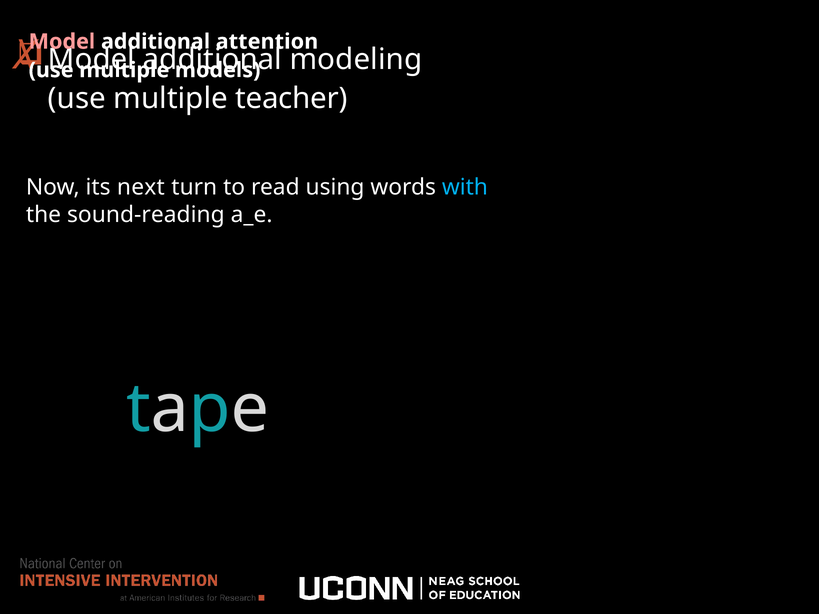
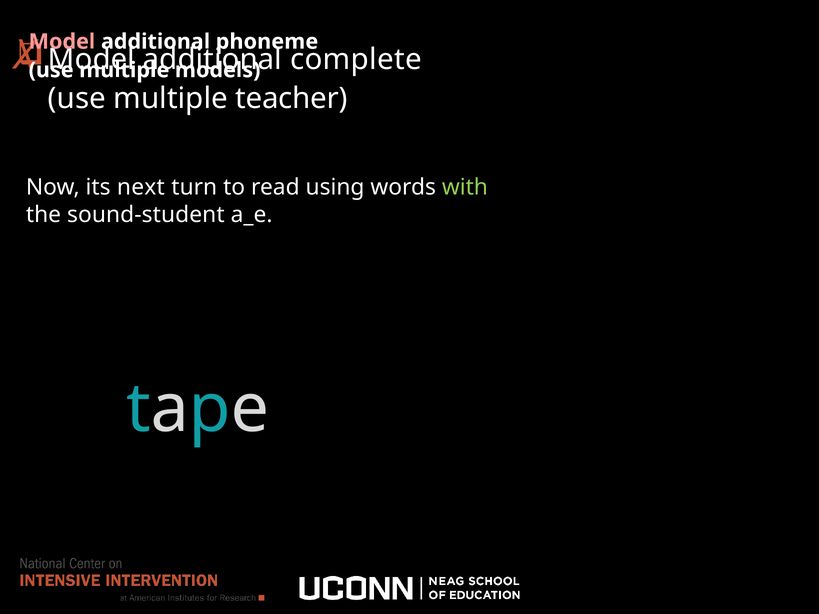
attention: attention -> phoneme (267, 42)
modeling: modeling -> complete (356, 60)
with colour: light blue -> light green (465, 187)
sound-reading: sound-reading -> sound-student (146, 215)
